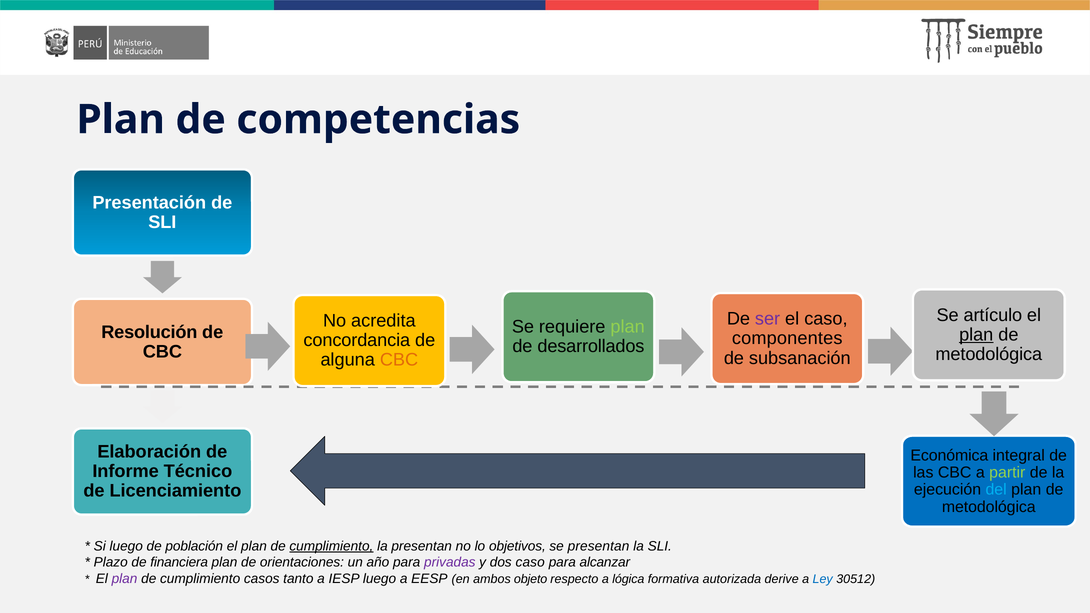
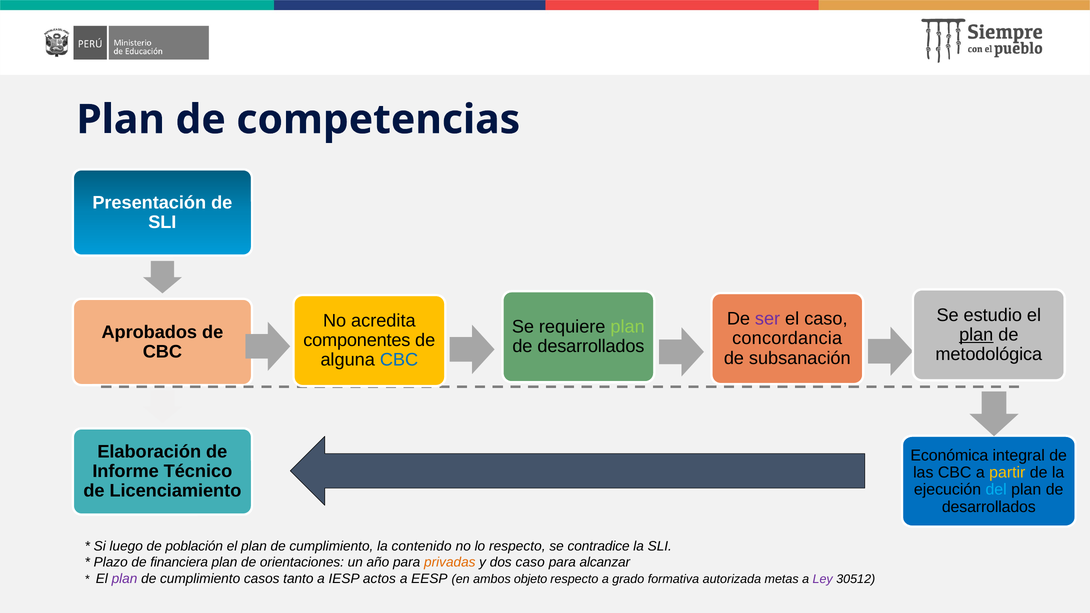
artículo: artículo -> estudio (993, 315)
Resolución: Resolución -> Aprobados (149, 332)
componentes: componentes -> concordancia (787, 338)
concordancia: concordancia -> componentes (357, 340)
CBC colour: orange -> blue (399, 360)
partir colour: light green -> yellow (1007, 473)
metodológica: metodológica -> desarrollados (989, 507)
cumplimiento underline: present -> none (331, 546)
la presentan: presentan -> contenido (422, 546)
lo objetivos: objetivos -> respecto (517, 546)
se presentan: presentan -> contradice (599, 546)
privadas colour: purple -> orange (450, 563)
IESP luego: luego -> actos (379, 579)
lógica: lógica -> grado (628, 579)
derive: derive -> metas (782, 579)
Ley colour: blue -> purple (823, 579)
